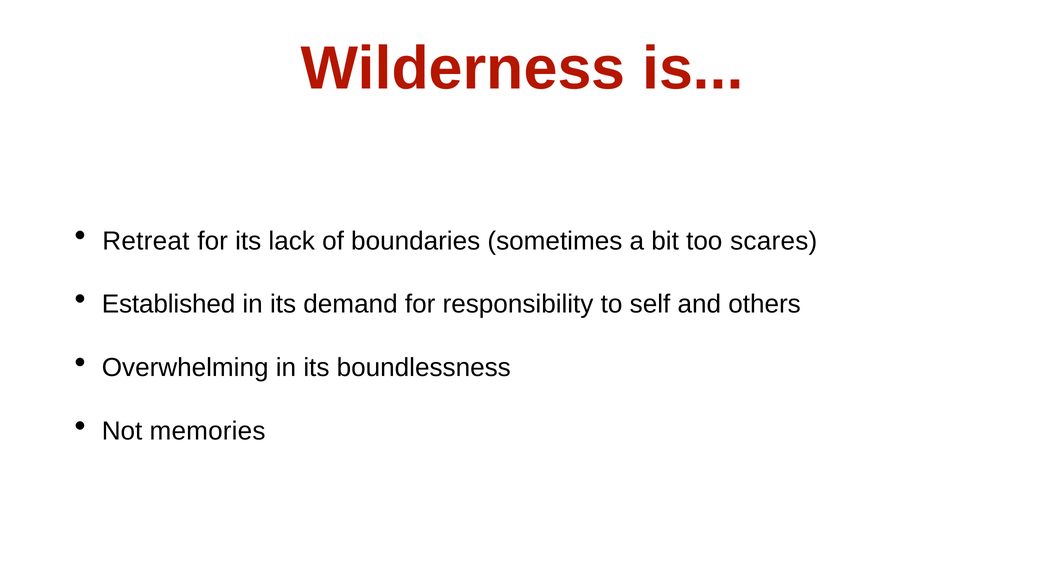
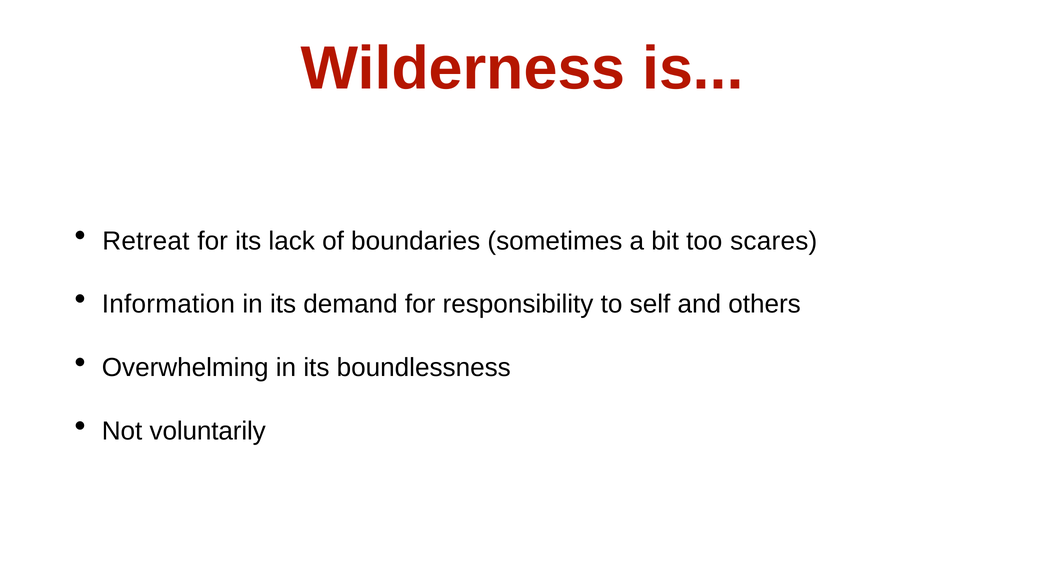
Established: Established -> Information (168, 304)
memories: memories -> voluntarily (208, 431)
